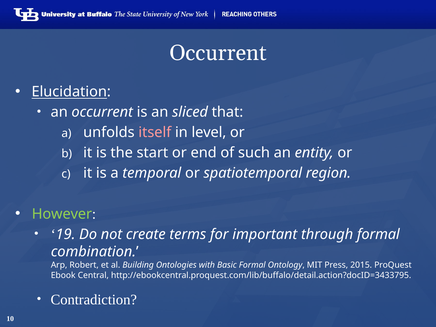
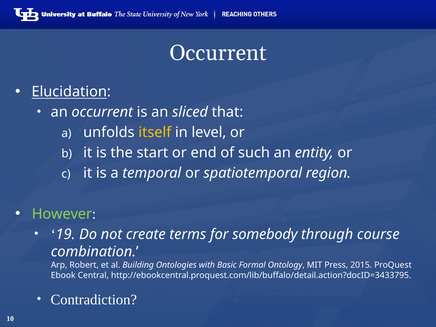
itself colour: pink -> yellow (155, 133)
important: important -> somebody (265, 234)
through formal: formal -> course (378, 234)
